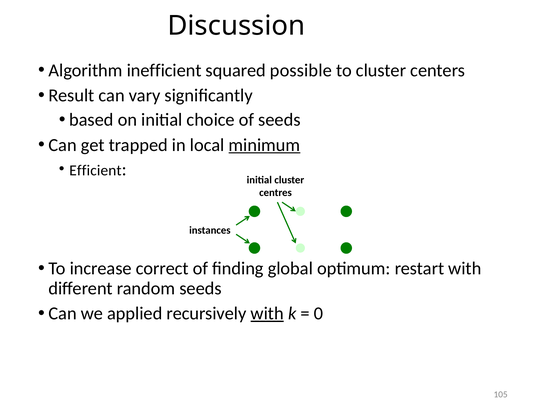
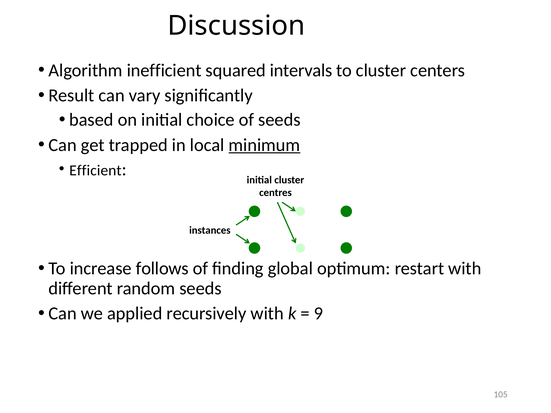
possible: possible -> intervals (301, 70)
correct: correct -> follows (162, 269)
with underline: present -> none (267, 314)
0: 0 -> 9 (318, 314)
